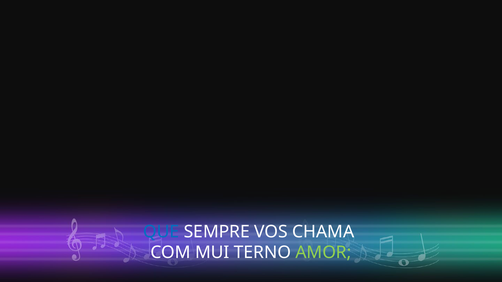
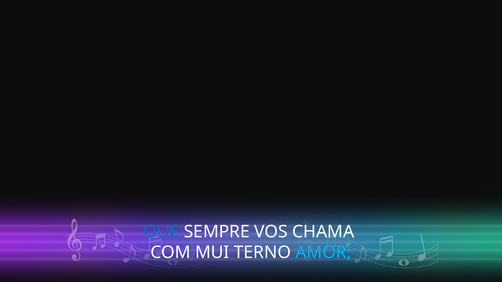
AMOR colour: light green -> light blue (323, 253)
